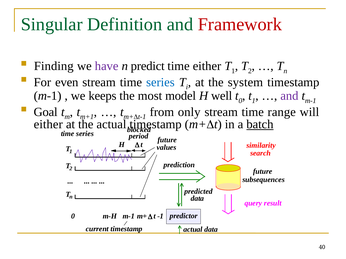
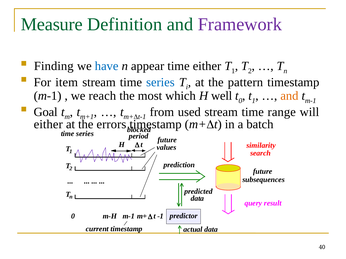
Singular: Singular -> Measure (52, 24)
Framework colour: red -> purple (240, 24)
have colour: purple -> blue (107, 66)
predict: predict -> appear (148, 66)
even: even -> item (67, 82)
system: system -> pattern (245, 82)
keeps: keeps -> reach (102, 96)
model: model -> which (181, 96)
and colour: purple -> orange (289, 96)
only: only -> used (189, 112)
the actual: actual -> errors (111, 124)
batch underline: present -> none (260, 124)
